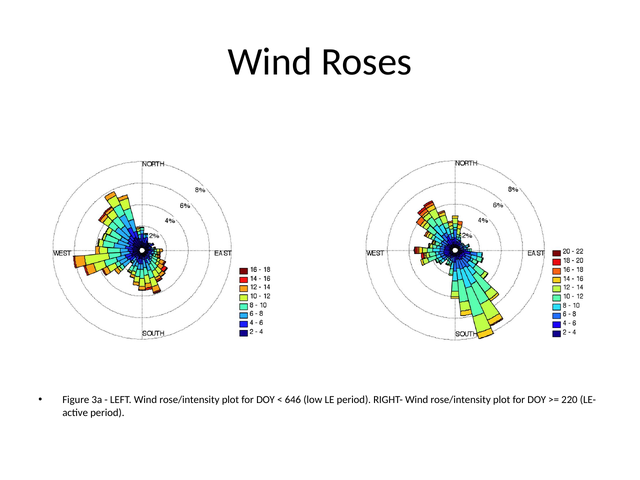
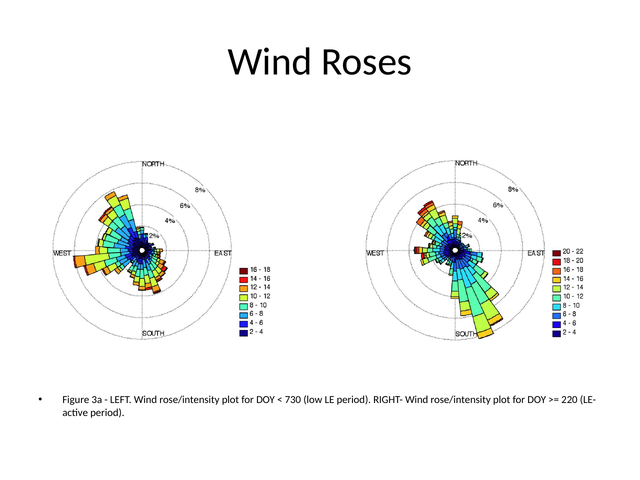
646: 646 -> 730 (293, 400)
